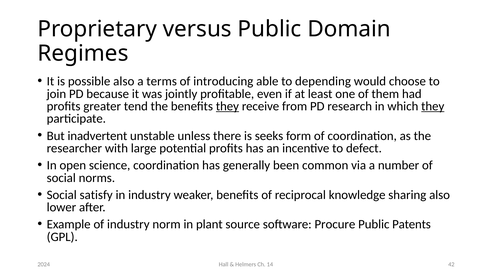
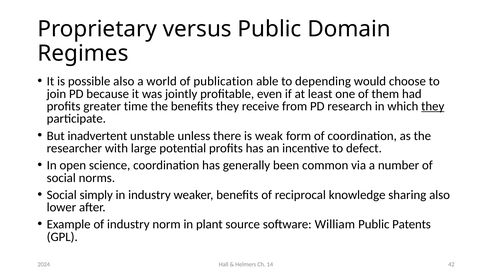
terms: terms -> world (162, 81)
introducing: introducing -> publication (223, 81)
tend: tend -> time (136, 106)
they underline: present -> none (227, 106)
seeks: seeks -> weak (269, 136)
satisfy: satisfy -> simply (96, 195)
Procure: Procure -> William (335, 224)
